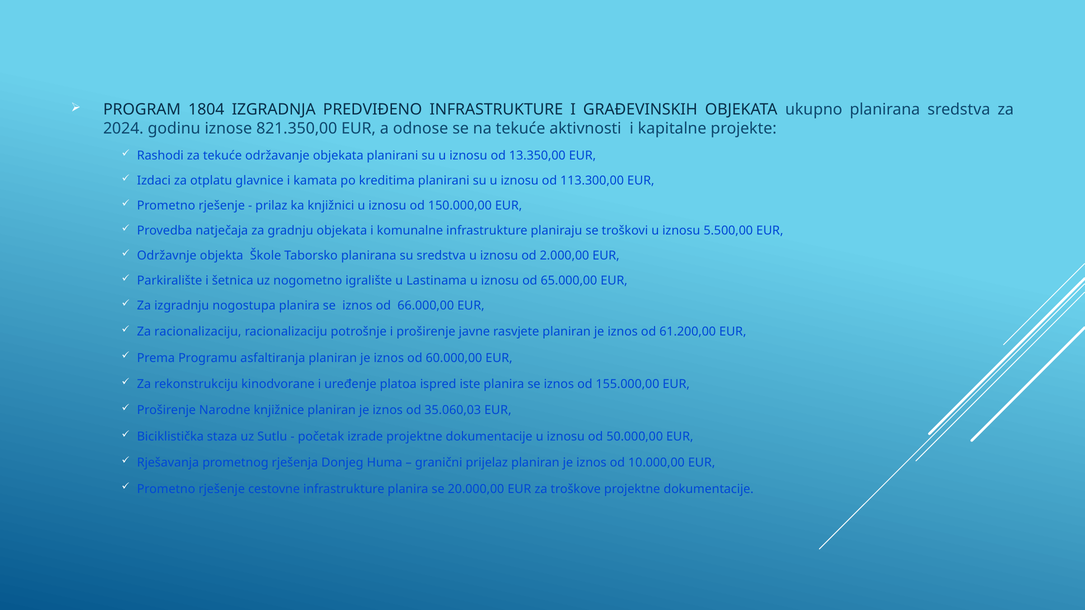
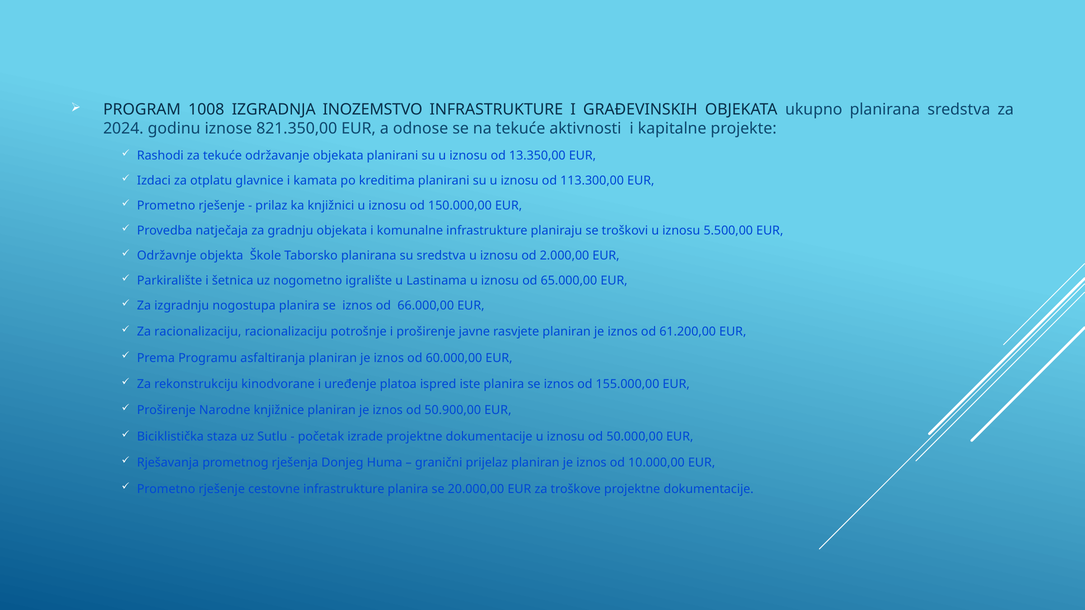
1804: 1804 -> 1008 (206, 110)
PREDVIĐENO: PREDVIĐENO -> INOZEMSTVO (373, 110)
35.060,03: 35.060,03 -> 50.900,00 (453, 411)
